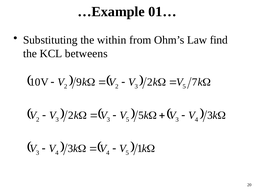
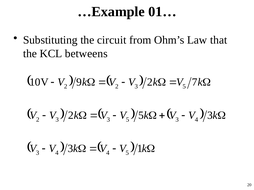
within: within -> circuit (112, 40)
find: find -> that (219, 40)
